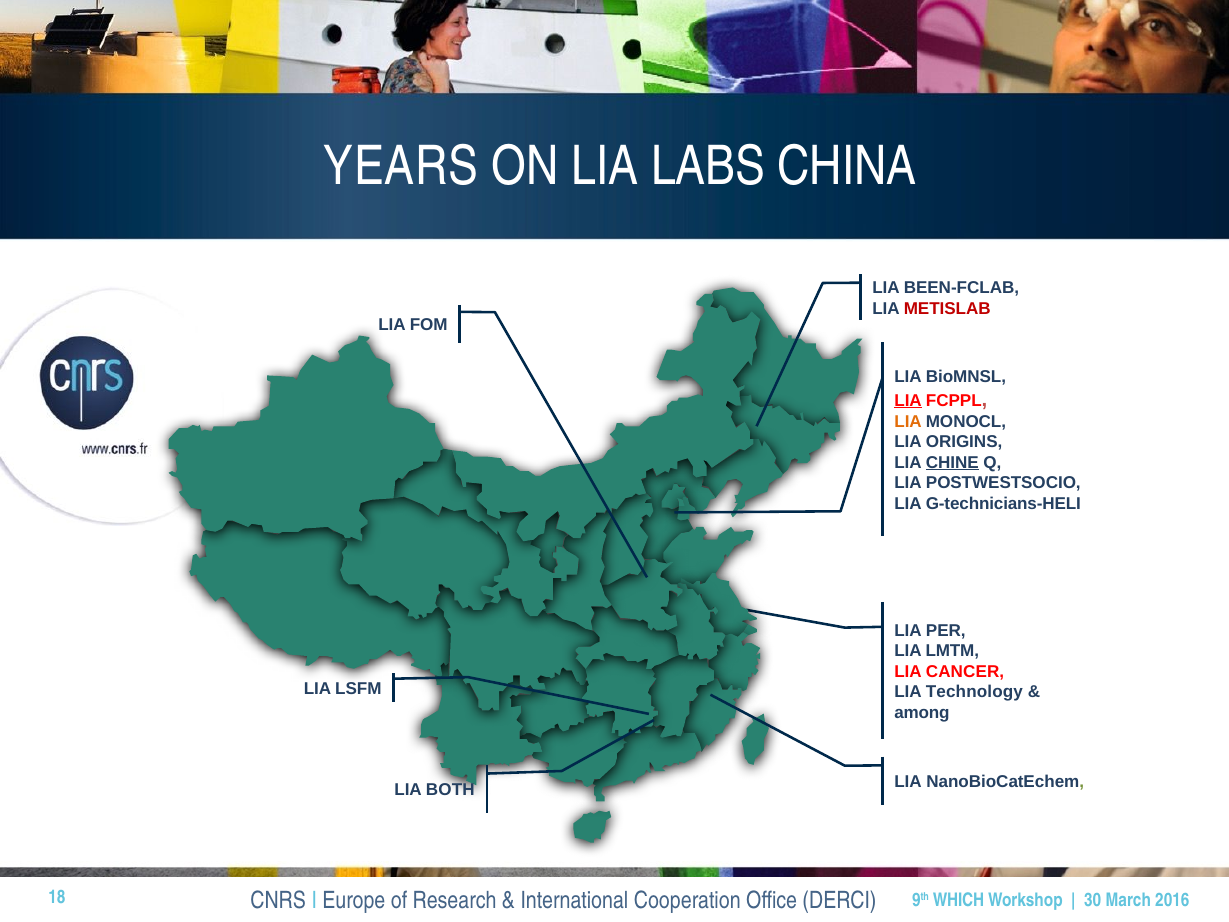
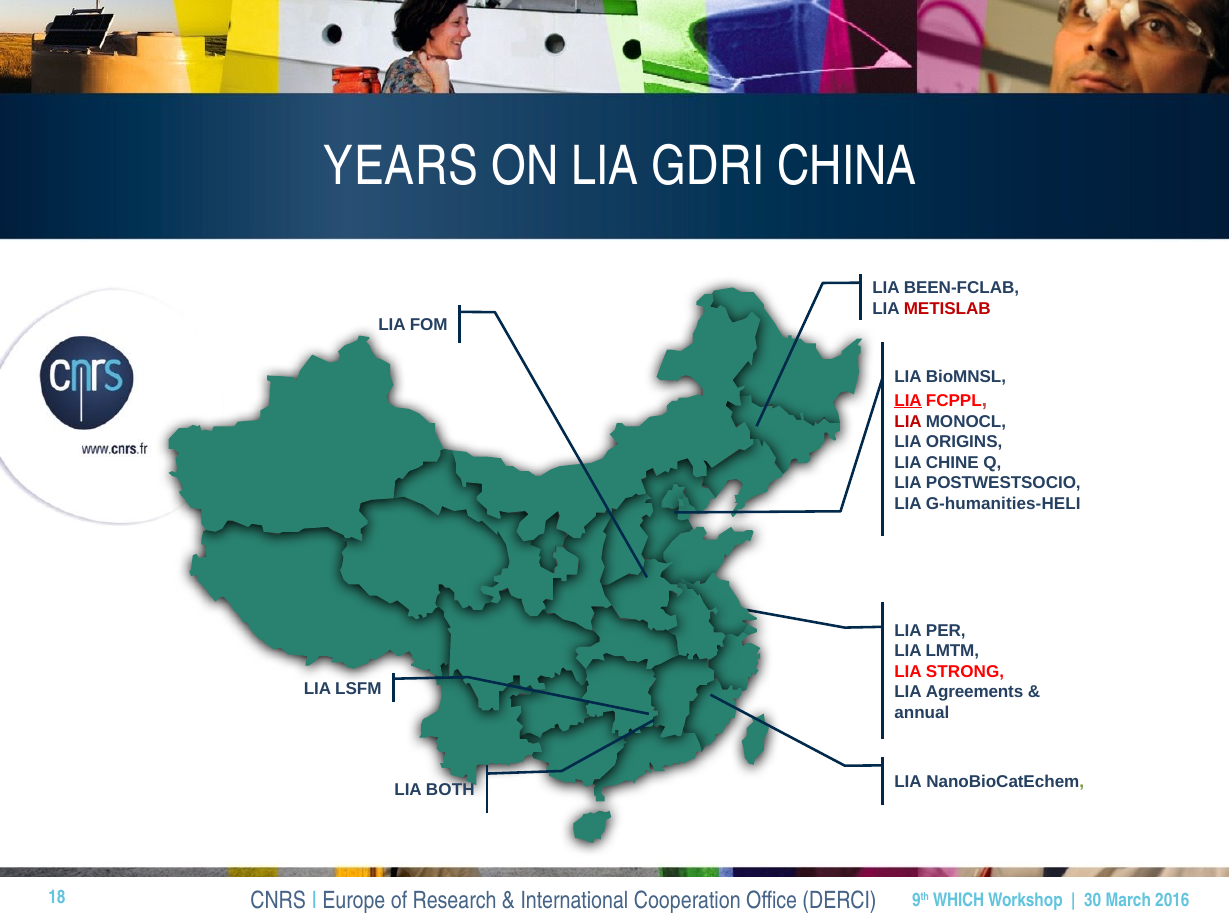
LABS: LABS -> GDRI (708, 166)
LIA colour: orange -> red (908, 421)
CHINE underline: present -> none (952, 462)
G-technicians-HELI: G-technicians-HELI -> G-humanities-HELI (1003, 504)
CANCER: CANCER -> STRONG (965, 672)
Technology: Technology -> Agreements (975, 692)
among: among -> annual (922, 713)
